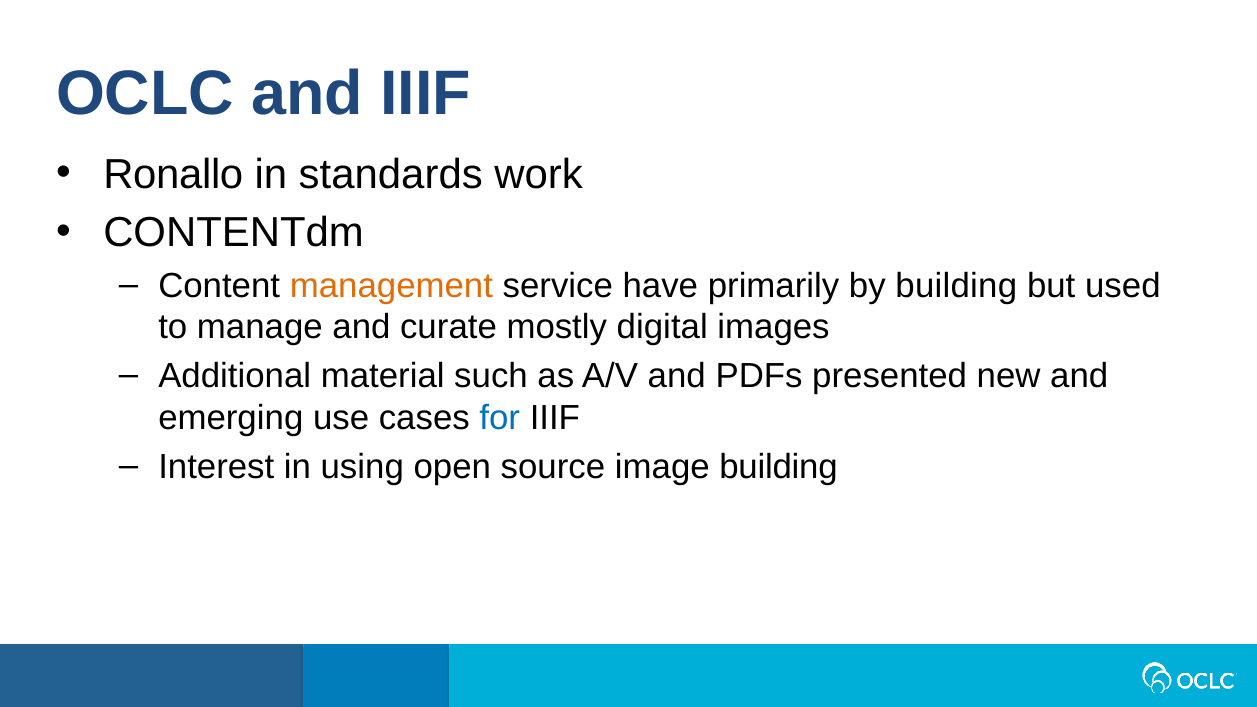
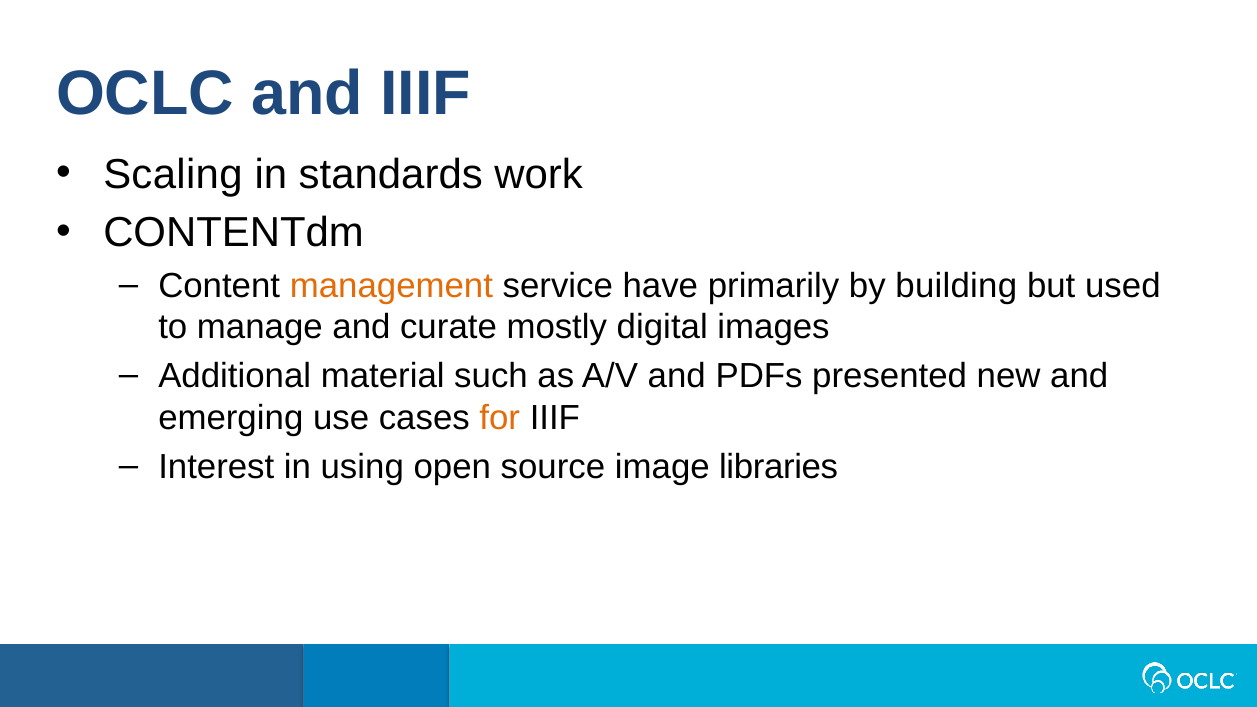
Ronallo: Ronallo -> Scaling (173, 174)
for colour: blue -> orange (500, 418)
image building: building -> libraries (779, 467)
